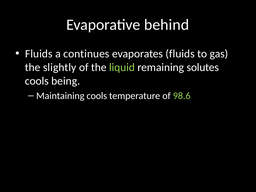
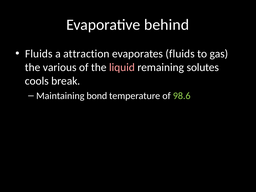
continues: continues -> attraction (86, 54)
slightly: slightly -> various (60, 67)
liquid colour: light green -> pink (122, 67)
being: being -> break (66, 81)
Maintaining cools: cools -> bond (97, 96)
